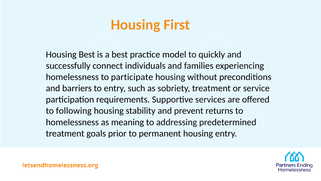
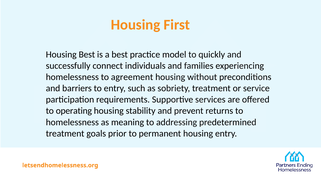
participate: participate -> agreement (132, 77)
following: following -> operating (74, 111)
